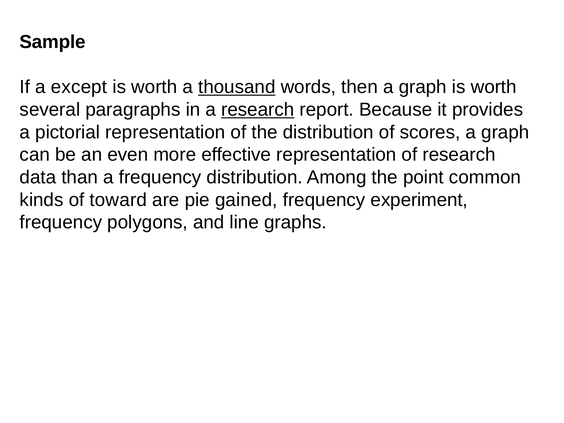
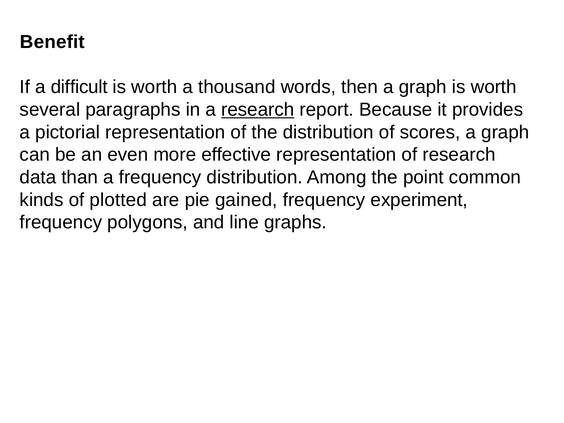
Sample: Sample -> Benefit (52, 42)
except: except -> difficult (79, 87)
thousand underline: present -> none (237, 87)
toward: toward -> plotted (118, 200)
